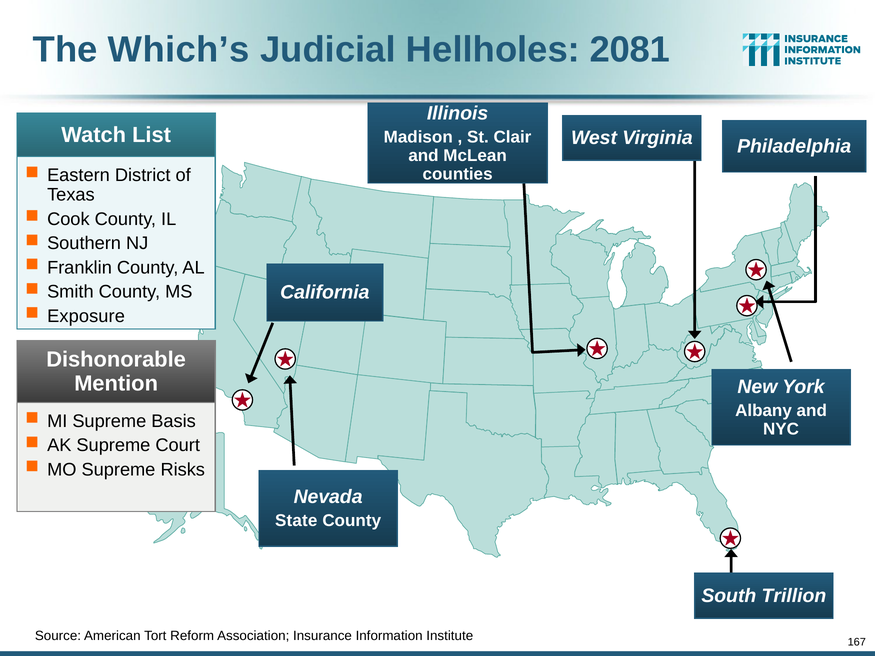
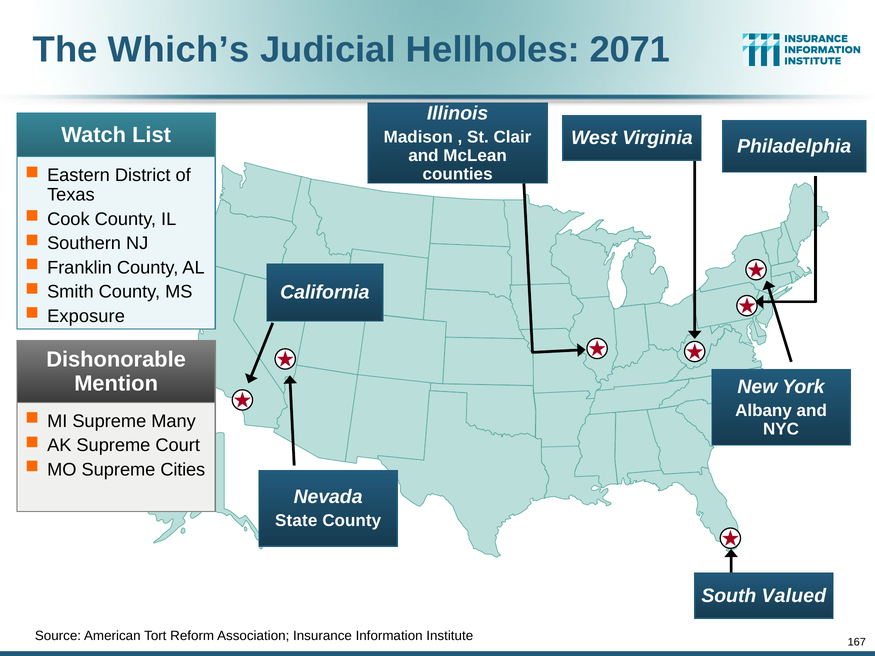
2081: 2081 -> 2071 (630, 50)
Basis: Basis -> Many (174, 421)
Risks: Risks -> Cities (183, 470)
Trillion: Trillion -> Valued (794, 596)
